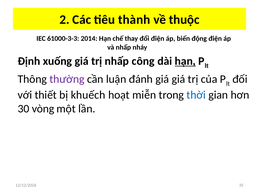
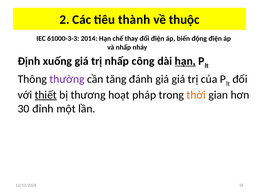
luận: luận -> tăng (116, 79)
thiết underline: none -> present (46, 95)
khuếch: khuếch -> thương (88, 95)
miễn: miễn -> pháp (144, 95)
thời colour: blue -> orange (196, 95)
vòng: vòng -> đỉnh (43, 109)
